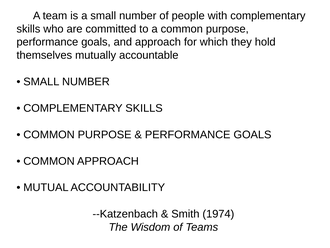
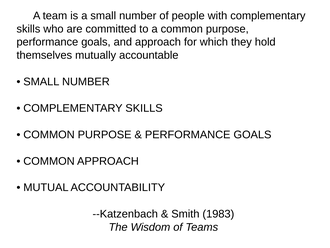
1974: 1974 -> 1983 (218, 214)
